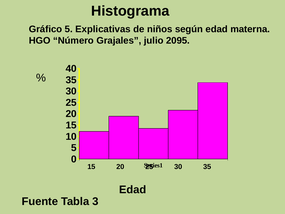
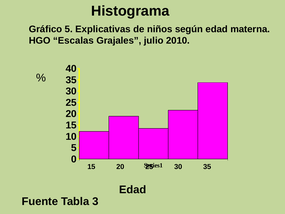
Número: Número -> Escalas (73, 41)
2095: 2095 -> 2010 (178, 41)
